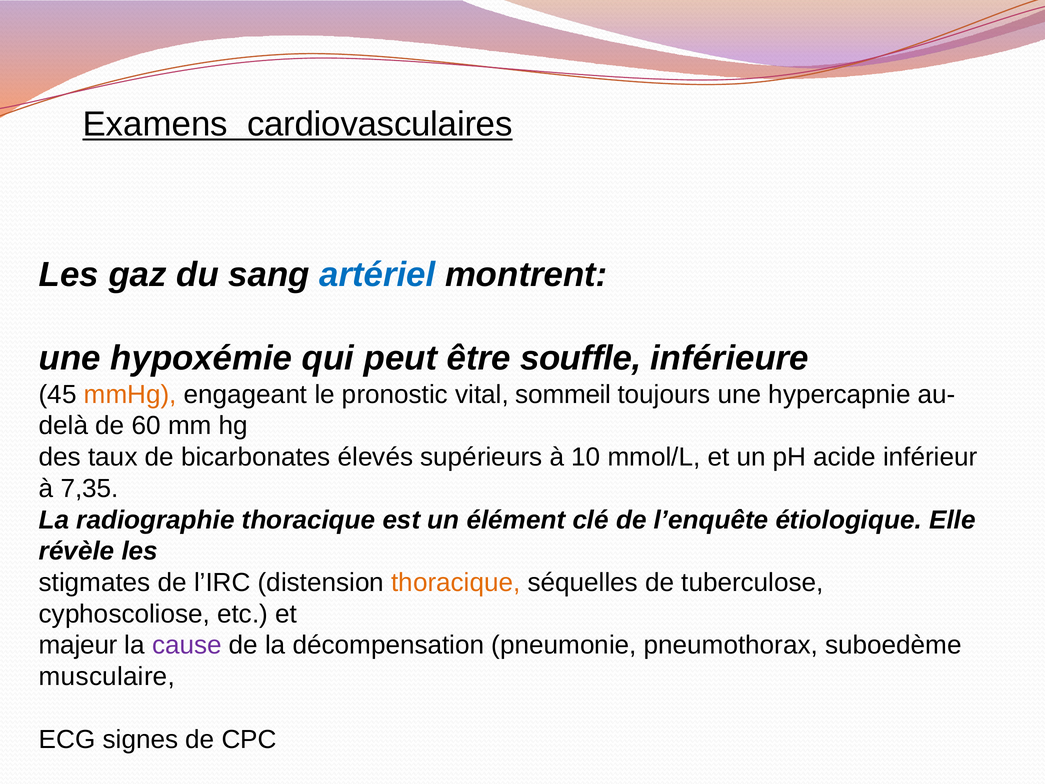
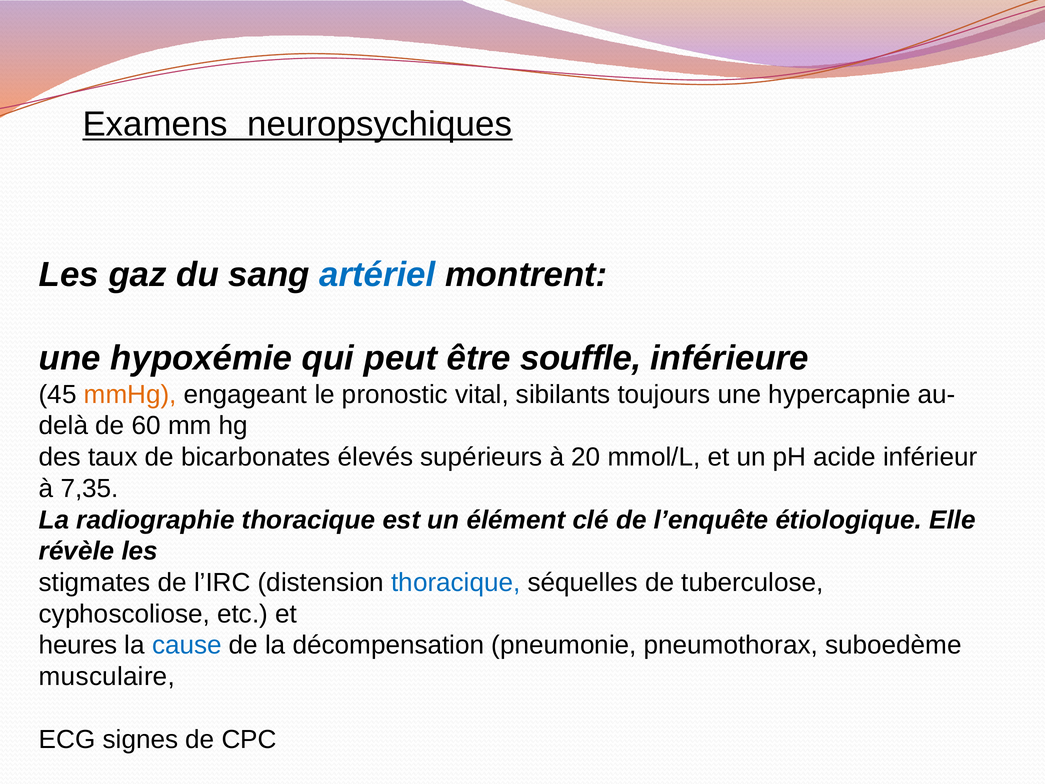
cardiovasculaires: cardiovasculaires -> neuropsychiques (380, 124)
sommeil: sommeil -> sibilants (563, 394)
10: 10 -> 20 (586, 457)
thoracique colour: orange -> blue (456, 582)
majeur: majeur -> heures (78, 645)
cause colour: purple -> blue (187, 645)
